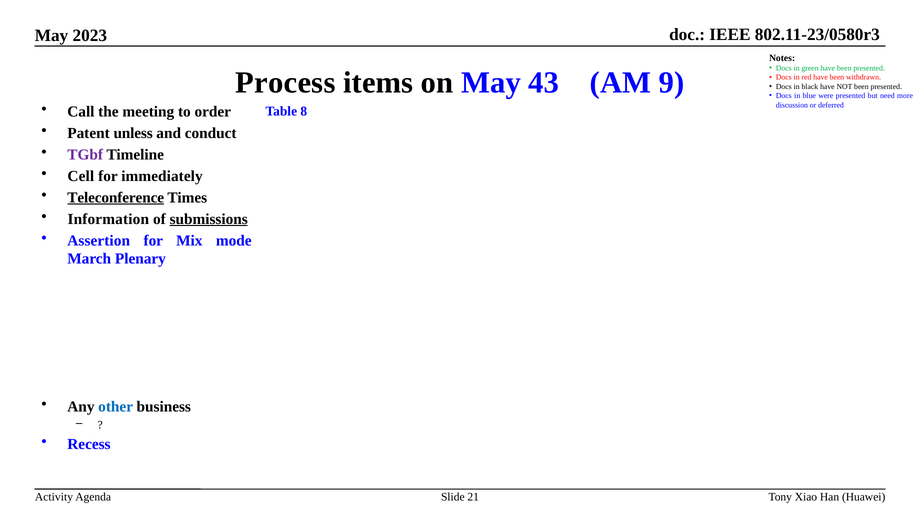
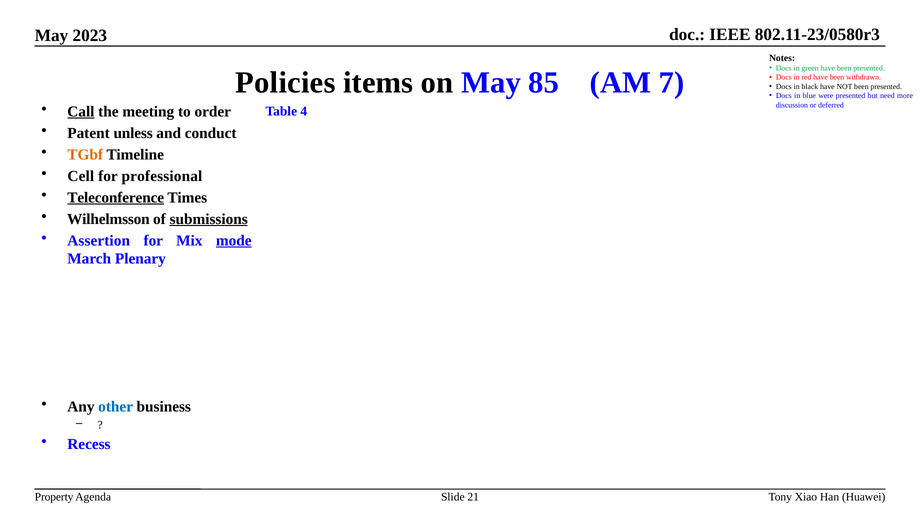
Process: Process -> Policies (285, 83)
43: 43 -> 85 (544, 83)
9: 9 -> 7 (672, 83)
Call underline: none -> present (81, 111)
8: 8 -> 4 (304, 111)
TGbf colour: purple -> orange (85, 154)
immediately: immediately -> professional (162, 176)
Information: Information -> Wilhelmsson (108, 219)
mode underline: none -> present (234, 240)
Activity: Activity -> Property (54, 496)
